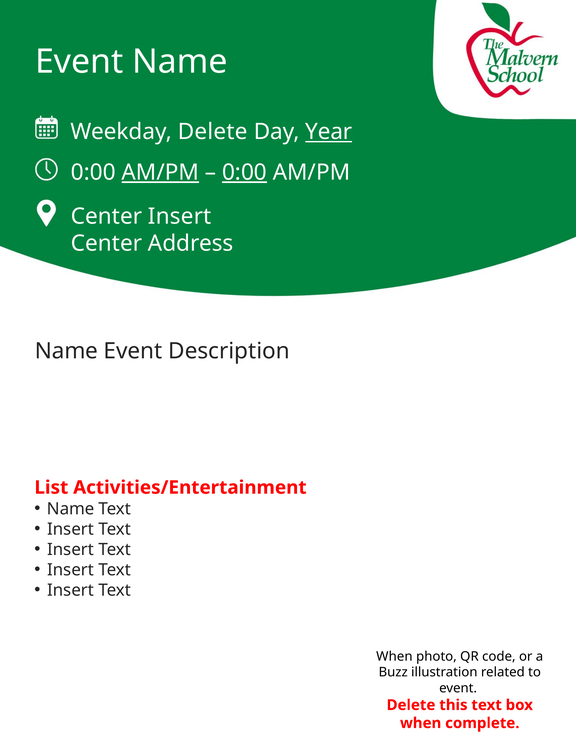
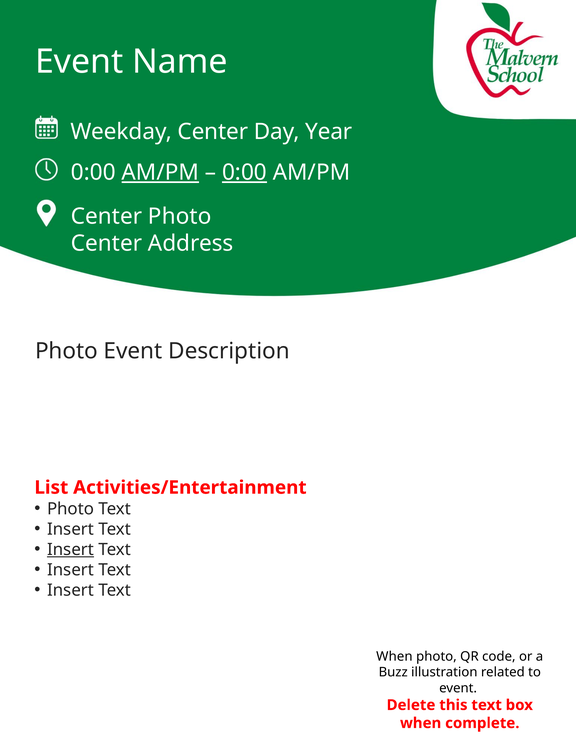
Weekday Delete: Delete -> Center (213, 132)
Year underline: present -> none (329, 132)
Center Insert: Insert -> Photo (180, 216)
Name: Name -> Photo (66, 351)
Name: Name -> Photo (71, 509)
Insert underline: none -> present (71, 550)
